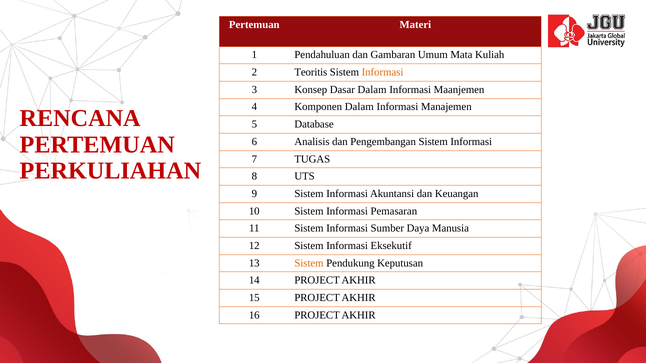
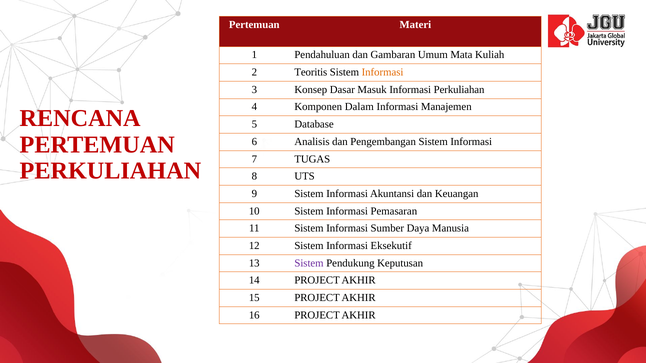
Dasar Dalam: Dalam -> Masuk (372, 90)
Informasi Maanjemen: Maanjemen -> Perkuliahan (459, 90)
Sistem colour: orange -> purple (309, 263)
